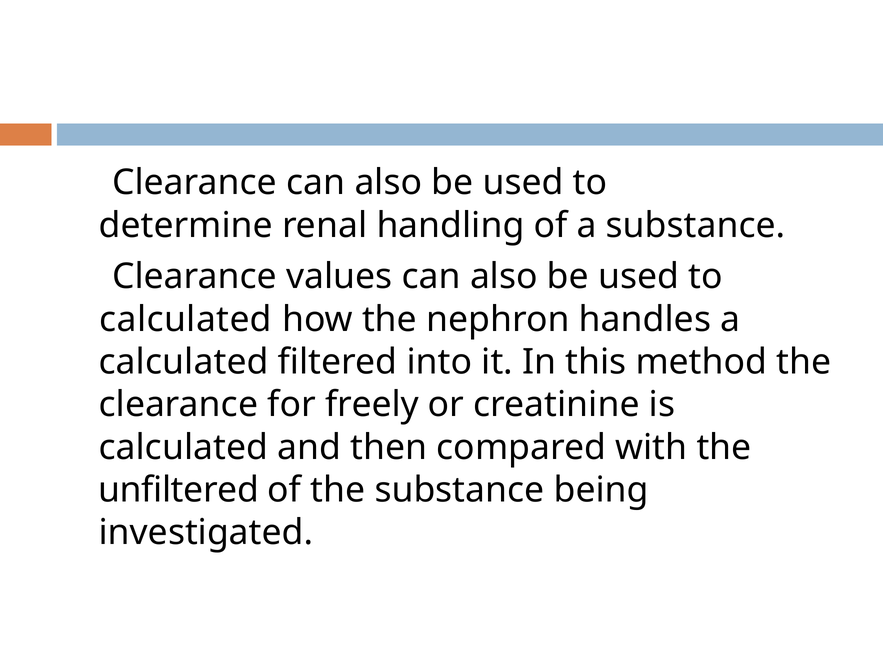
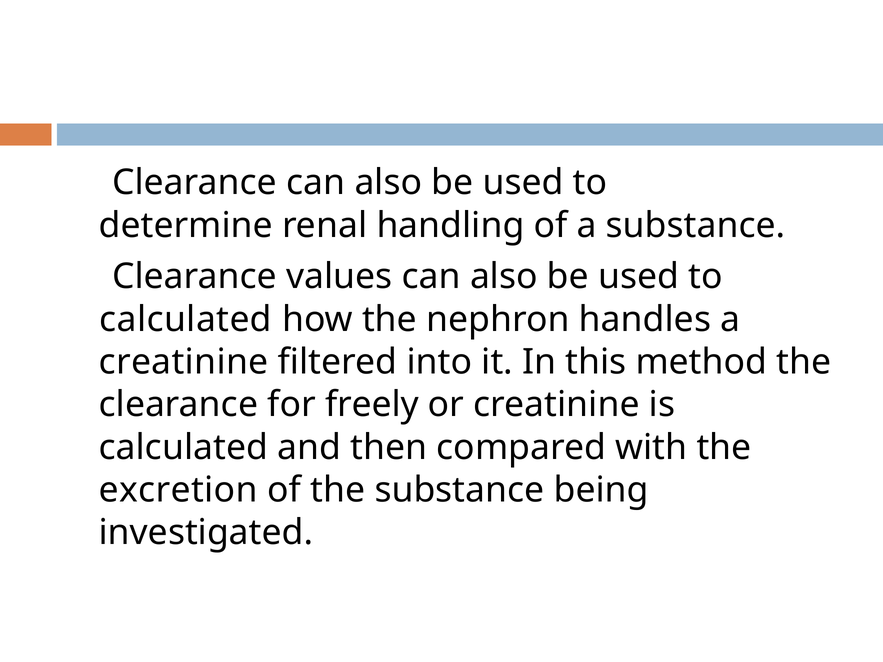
calculated: calculated -> creatinine (184, 362)
unfiltered: unfiltered -> excretion (178, 490)
